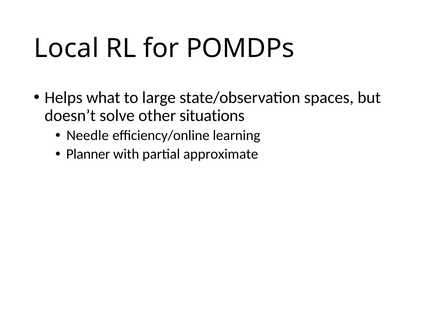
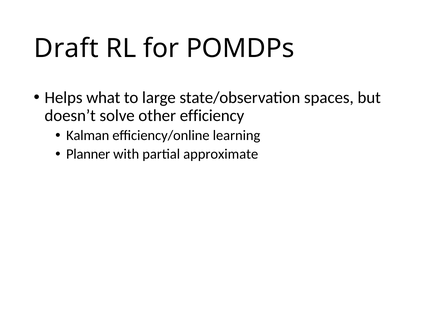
Local: Local -> Draft (66, 48)
situations: situations -> efficiency (212, 116)
Needle: Needle -> Kalman (88, 135)
